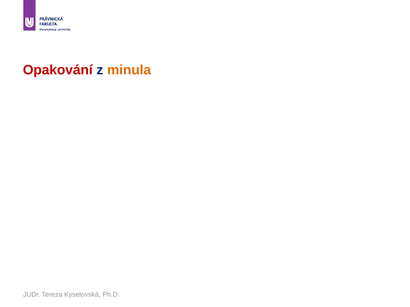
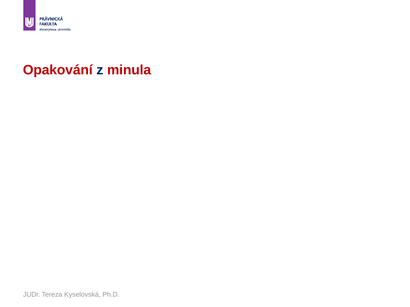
minula colour: orange -> red (129, 70)
